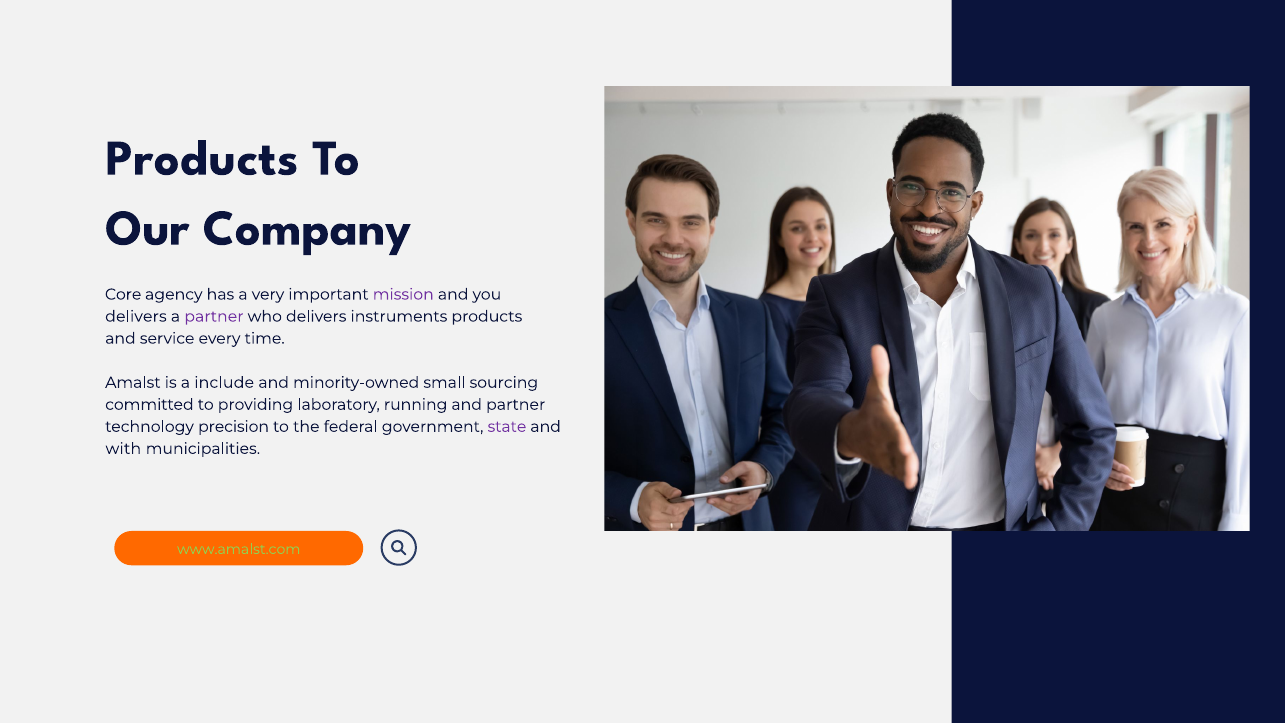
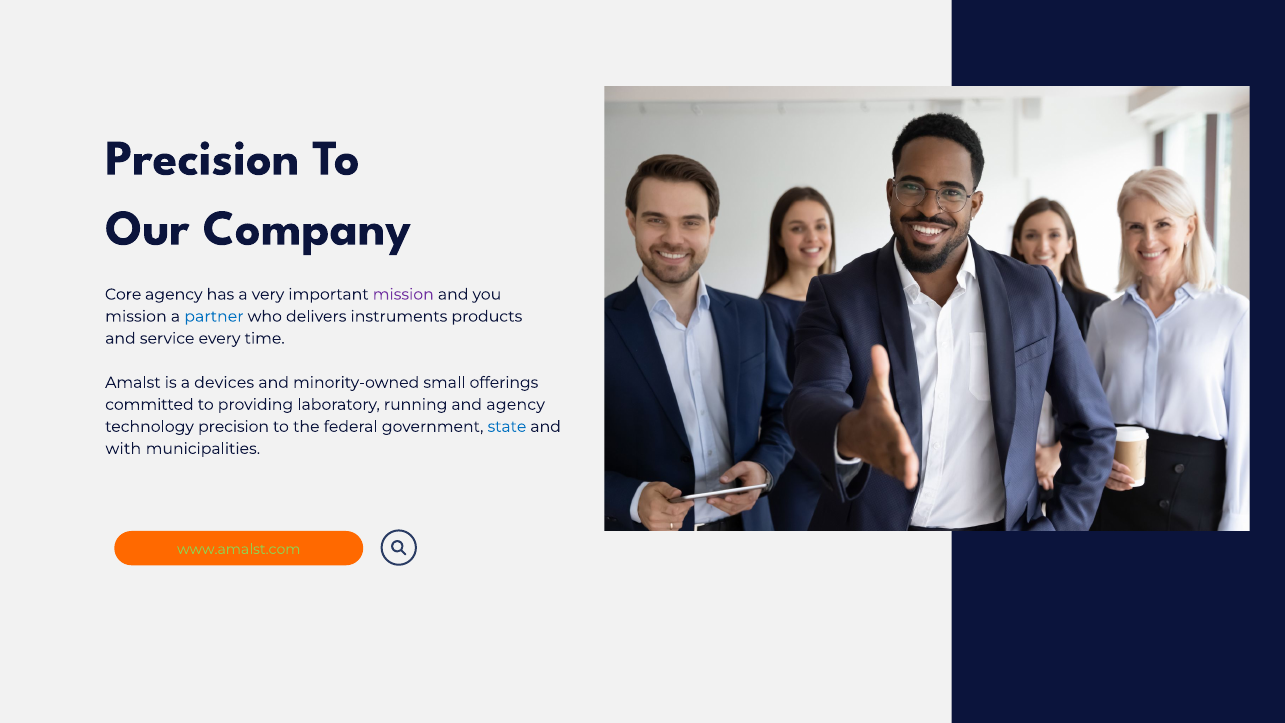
Products: Products -> Precision (202, 158)
delivers: delivers -> mission (136, 316)
partner colour: purple -> blue (214, 316)
include: include -> devices (224, 382)
sourcing: sourcing -> offerings (504, 382)
and partner: partner -> agency (516, 404)
state colour: purple -> blue (507, 427)
